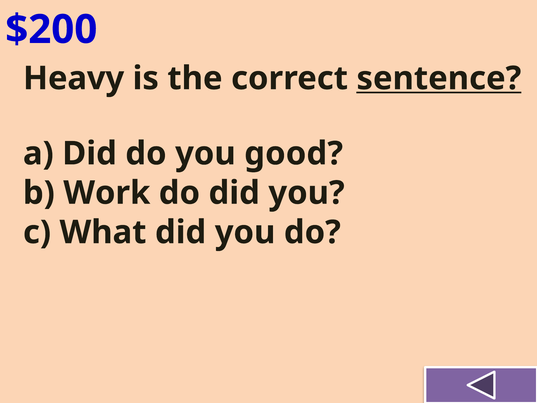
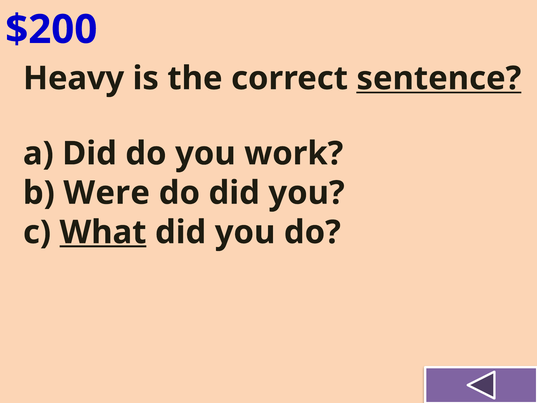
good: good -> work (294, 153)
Work: Work -> Were (107, 193)
What underline: none -> present (103, 232)
